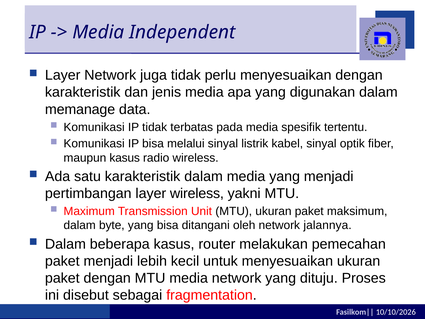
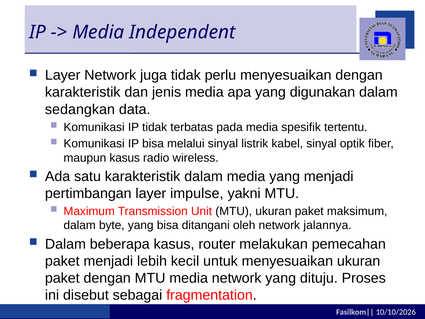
memanage: memanage -> sedangkan (80, 109)
layer wireless: wireless -> impulse (197, 193)
